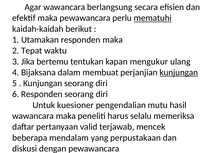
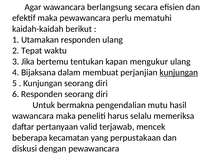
mematuhi underline: present -> none (153, 18)
responden maka: maka -> ulang (113, 40)
kuesioner: kuesioner -> bermakna (75, 105)
mendalam: mendalam -> kecamatan (69, 138)
